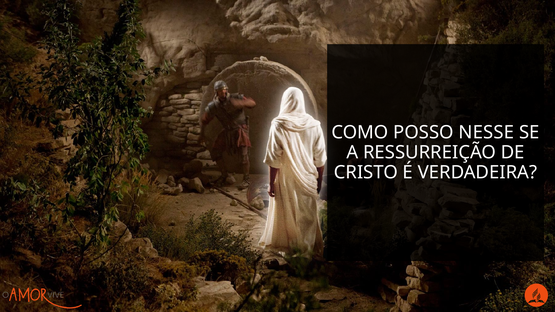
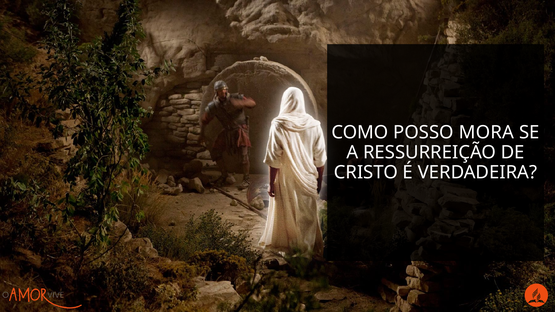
NESSE: NESSE -> MORA (486, 133)
